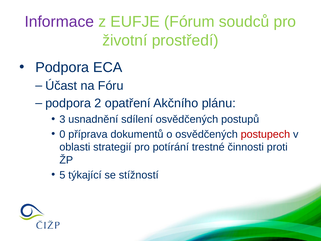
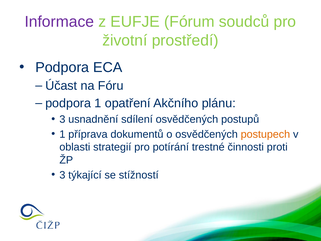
podpora 2: 2 -> 1 (98, 103)
0: 0 -> 1 (62, 134)
postupech colour: red -> orange (265, 134)
5: 5 -> 3 (62, 175)
